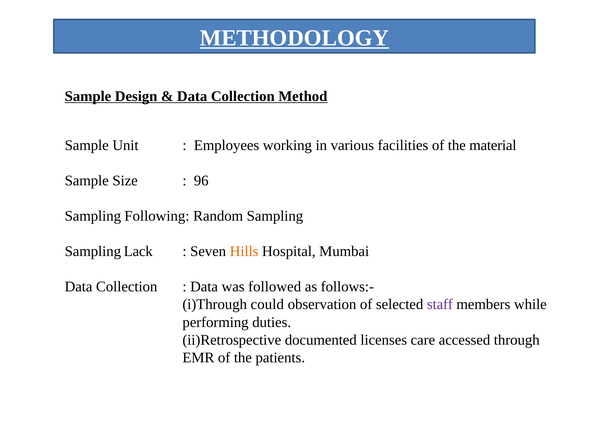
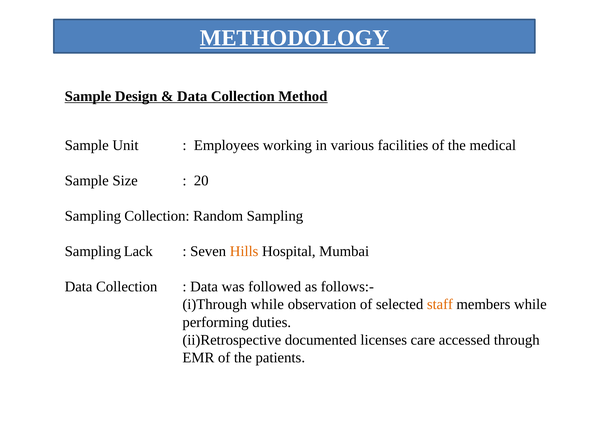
material: material -> medical (493, 145)
96: 96 -> 20 (201, 181)
Sampling Following: Following -> Collection (157, 216)
i)Through could: could -> while (267, 304)
staff colour: purple -> orange (440, 304)
